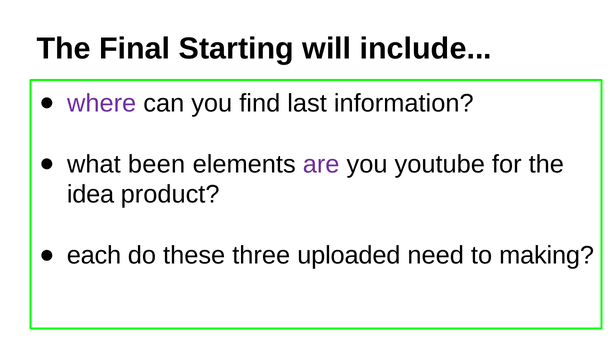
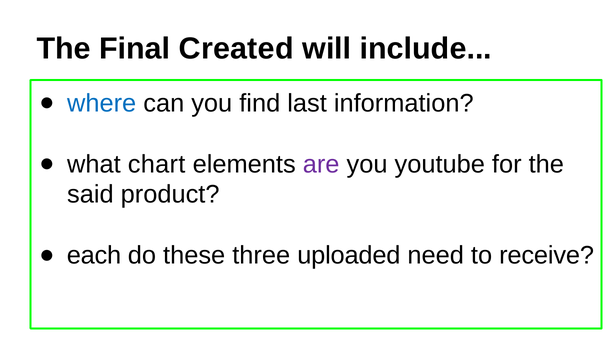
Starting: Starting -> Created (236, 49)
where colour: purple -> blue (102, 103)
been: been -> chart (157, 164)
idea: idea -> said (90, 195)
making: making -> receive (547, 256)
